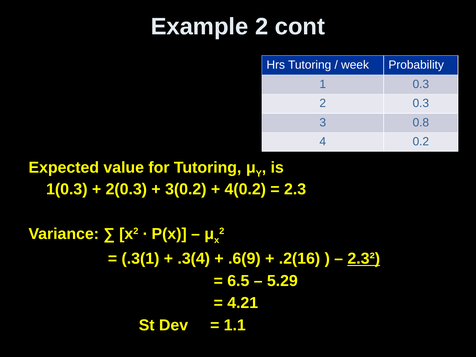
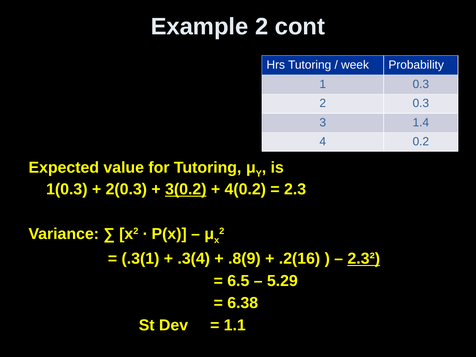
0.8: 0.8 -> 1.4 (421, 123)
3(0.2 underline: none -> present (186, 189)
.6(9: .6(9 -> .8(9 (244, 259)
4.21: 4.21 -> 6.38 (243, 303)
